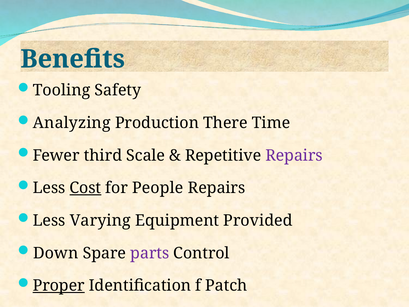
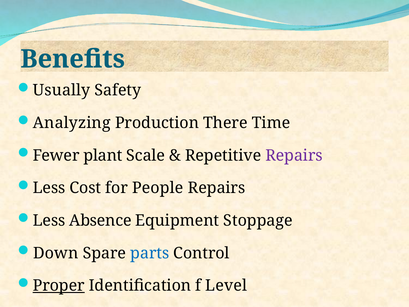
Tooling: Tooling -> Usually (62, 90)
third: third -> plant (103, 155)
Cost underline: present -> none (85, 188)
Varying: Varying -> Absence (100, 220)
Provided: Provided -> Stoppage (258, 220)
parts colour: purple -> blue (150, 253)
Patch: Patch -> Level (226, 285)
